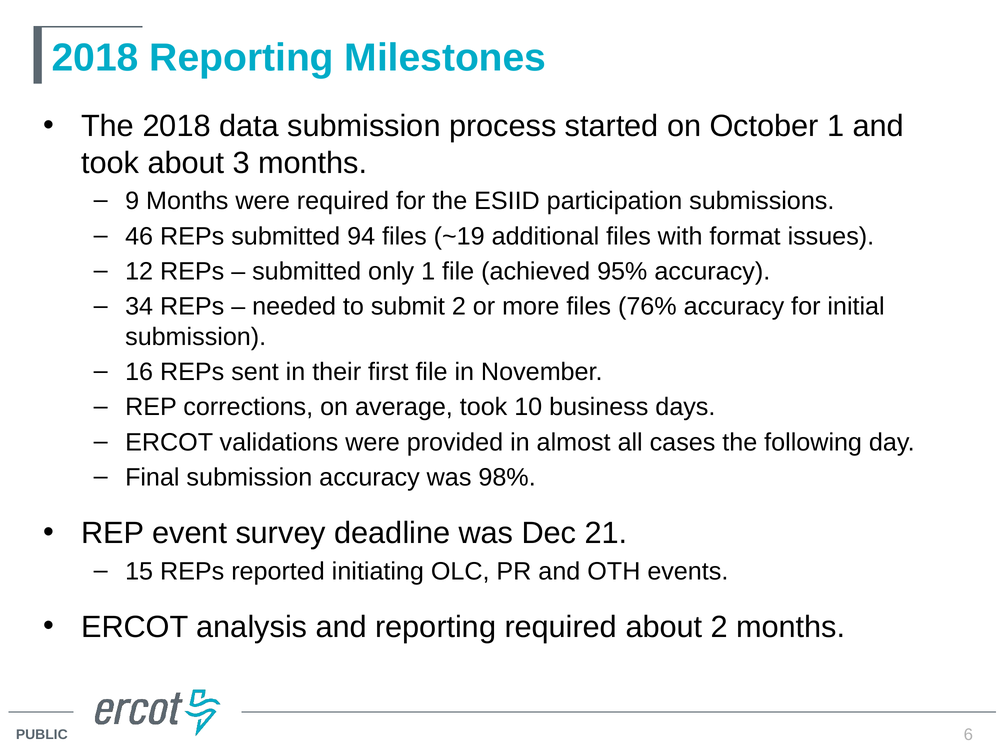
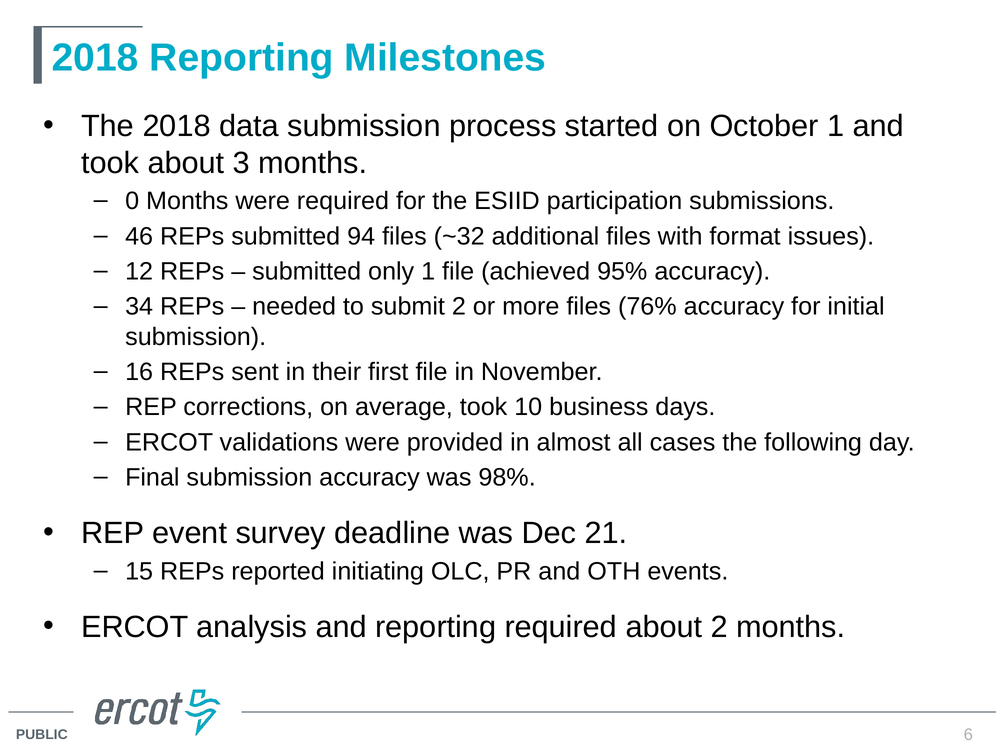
9: 9 -> 0 (132, 201)
~19: ~19 -> ~32 (459, 236)
